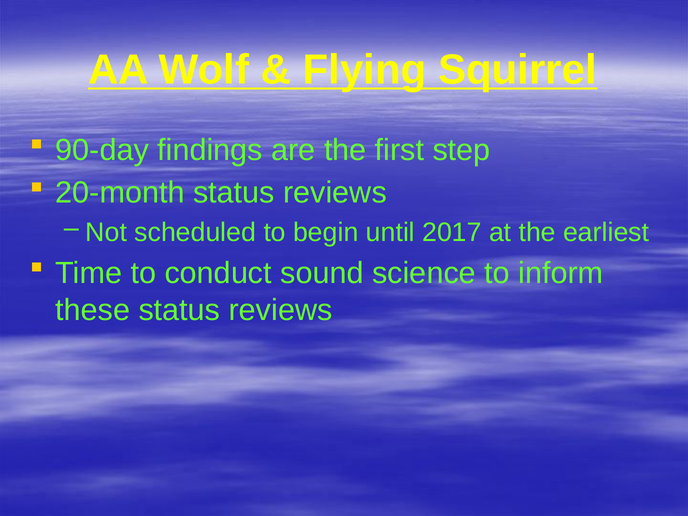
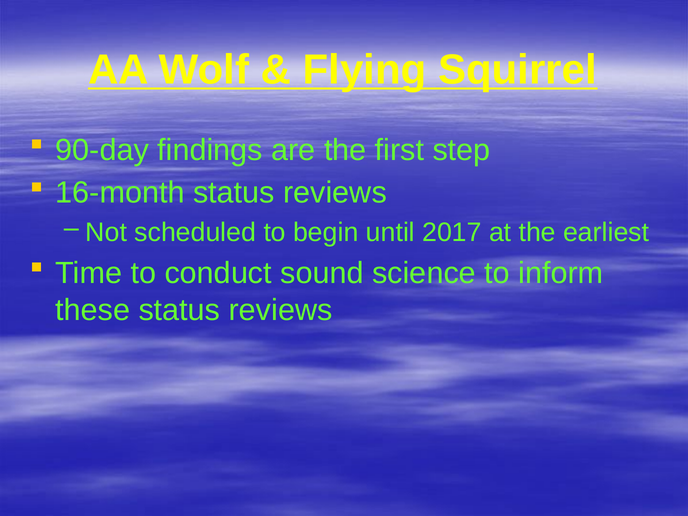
20-month: 20-month -> 16-month (120, 193)
